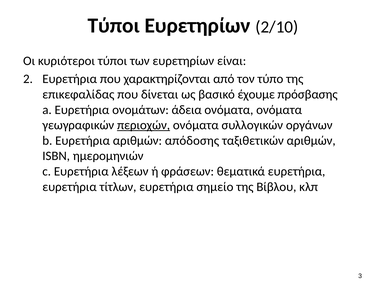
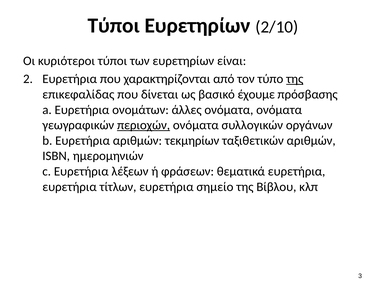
της underline: none -> present (295, 79)
άδεια: άδεια -> άλλες (187, 110)
απόδοσης: απόδοσης -> τεκμηρίων (192, 140)
